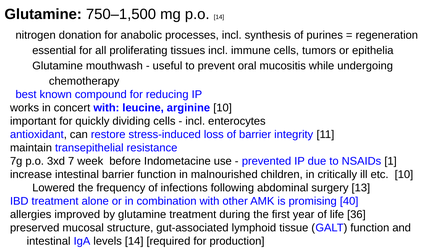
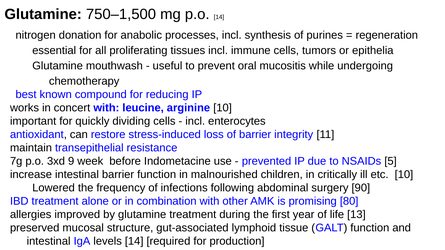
7: 7 -> 9 (71, 161)
1: 1 -> 5 (391, 161)
13: 13 -> 90 (361, 188)
40: 40 -> 80 (349, 201)
36: 36 -> 13 (356, 215)
